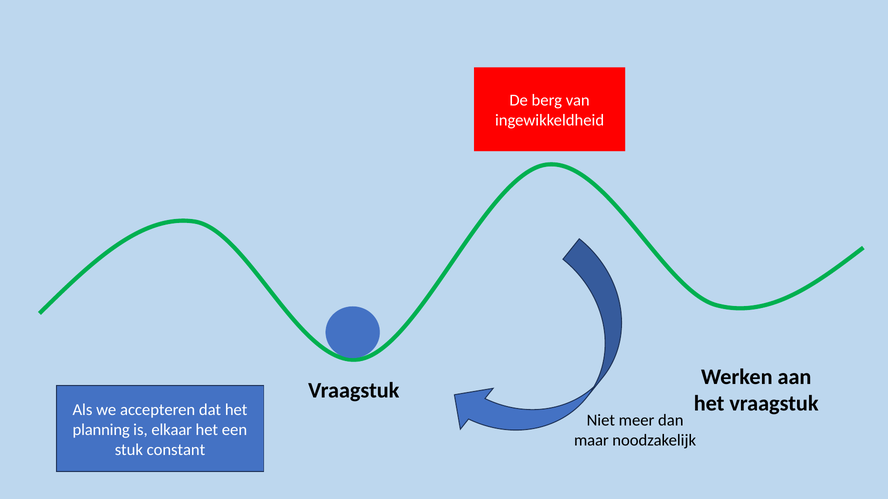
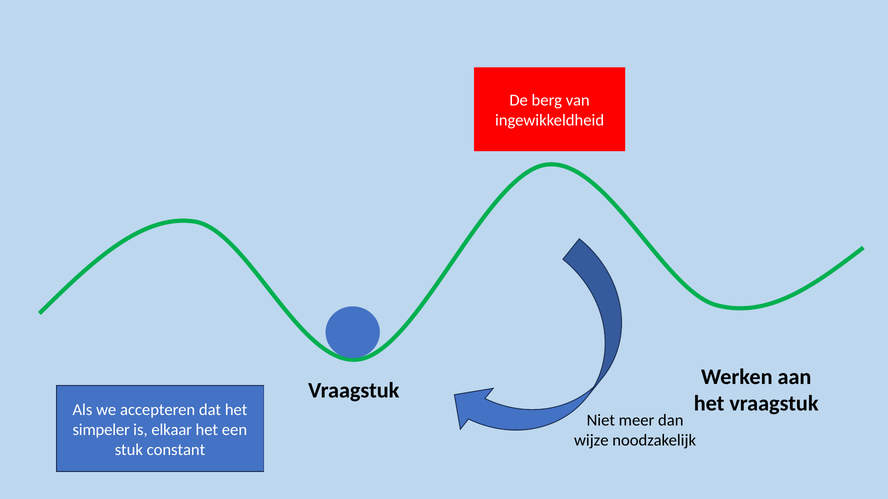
planning: planning -> simpeler (101, 430)
maar: maar -> wijze (591, 440)
